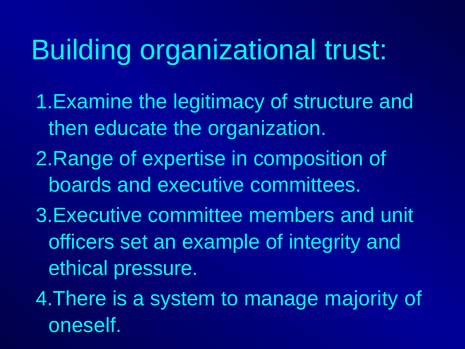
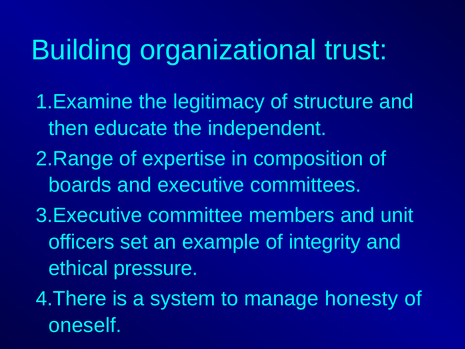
organization: organization -> independent (267, 128)
majority: majority -> honesty (361, 299)
